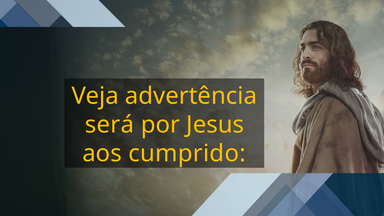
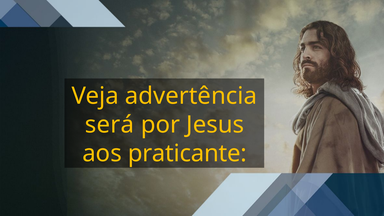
cumprido: cumprido -> praticante (187, 154)
